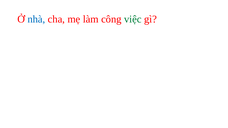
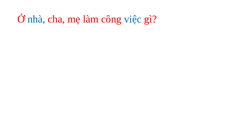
việc colour: green -> blue (133, 19)
